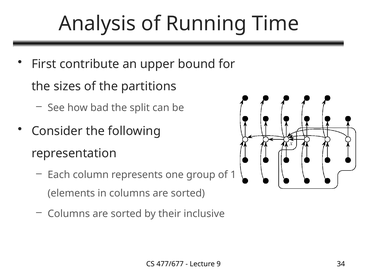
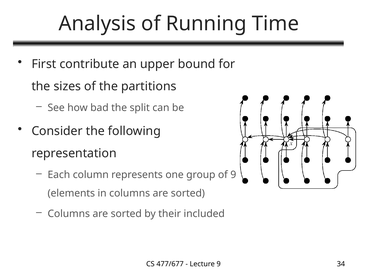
of 1: 1 -> 9 (233, 174)
inclusive: inclusive -> included (204, 213)
